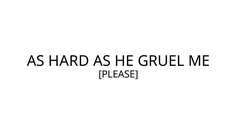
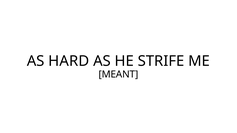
GRUEL: GRUEL -> STRIFE (161, 61)
PLEASE: PLEASE -> MEANT (118, 75)
